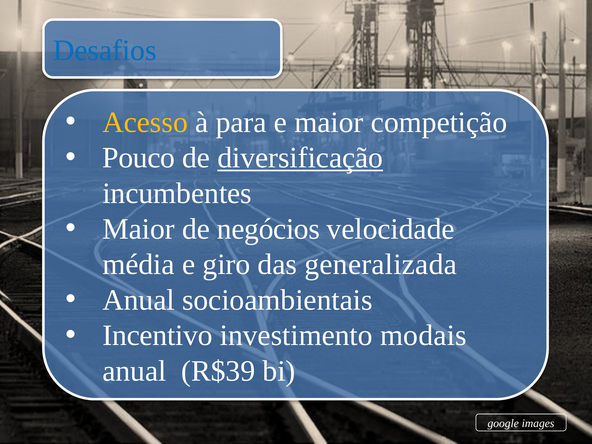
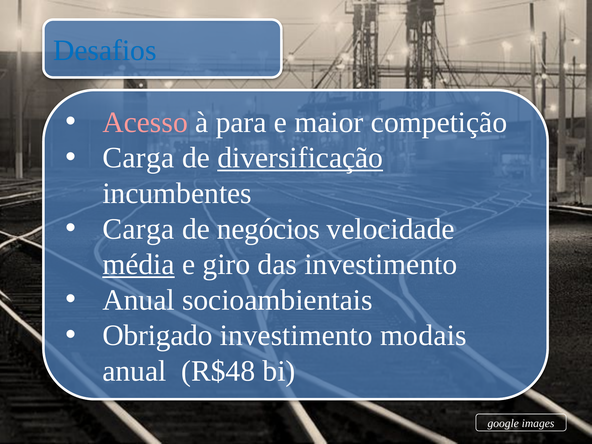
Acesso colour: yellow -> pink (145, 122)
Pouco: Pouco -> Carga (138, 158)
Maior: Maior -> Carga (138, 229)
média underline: none -> present (139, 264)
das generalizada: generalizada -> investimento (381, 264)
Incentivo: Incentivo -> Obrigado (158, 335)
R$39: R$39 -> R$48 (218, 371)
